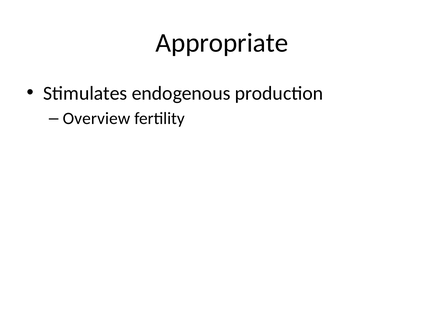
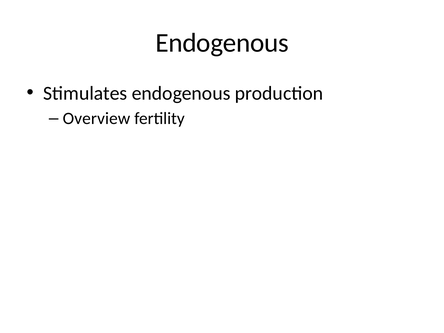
Appropriate: Appropriate -> Endogenous (222, 43)
